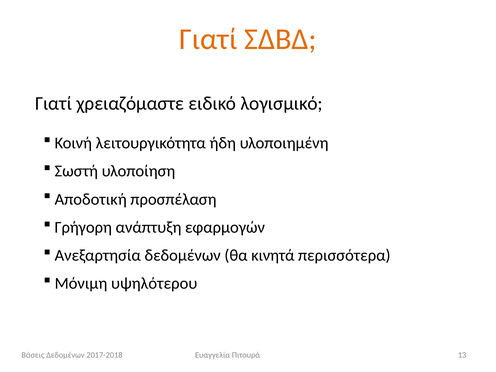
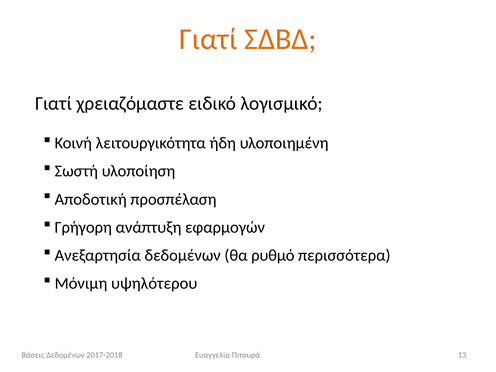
κινητά: κινητά -> ρυθμό (273, 255)
